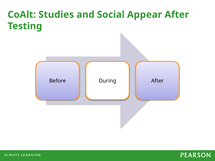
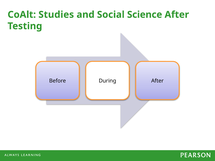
Appear: Appear -> Science (145, 15)
